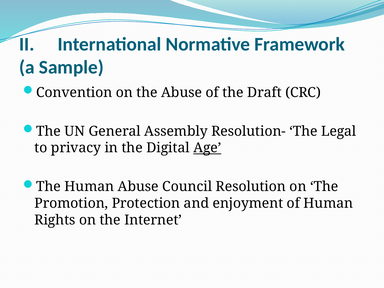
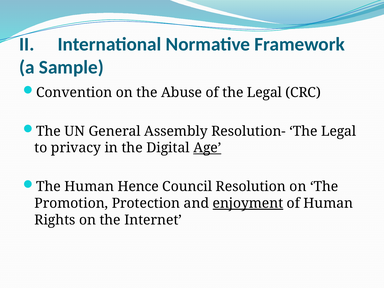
of the Draft: Draft -> Legal (264, 92)
Human Abuse: Abuse -> Hence (138, 187)
enjoyment underline: none -> present (248, 203)
